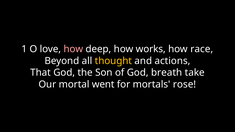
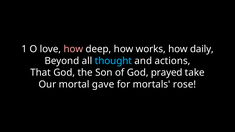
race: race -> daily (202, 49)
thought colour: yellow -> light blue (113, 61)
breath: breath -> prayed (167, 73)
went: went -> gave (103, 84)
